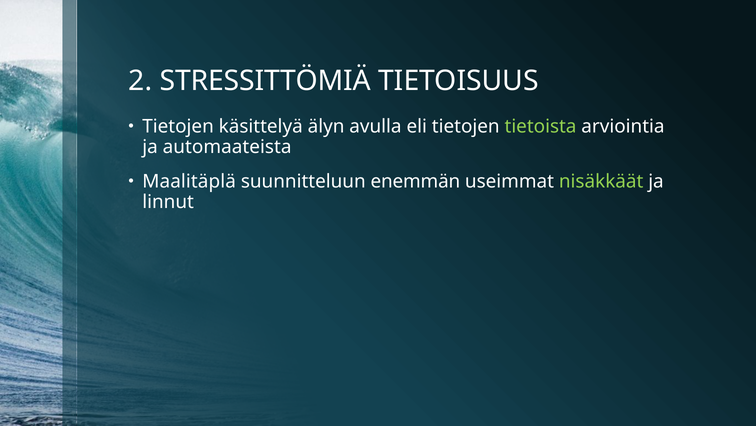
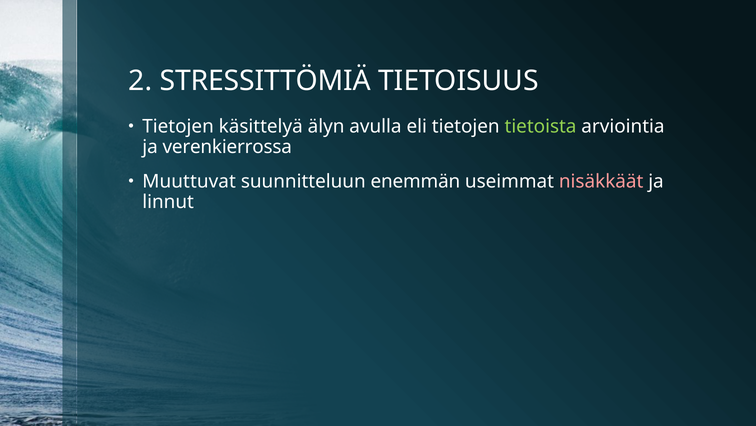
automaateista: automaateista -> verenkierrossa (227, 147)
Maalitäplä: Maalitäplä -> Muuttuvat (189, 181)
nisäkkäät colour: light green -> pink (601, 181)
